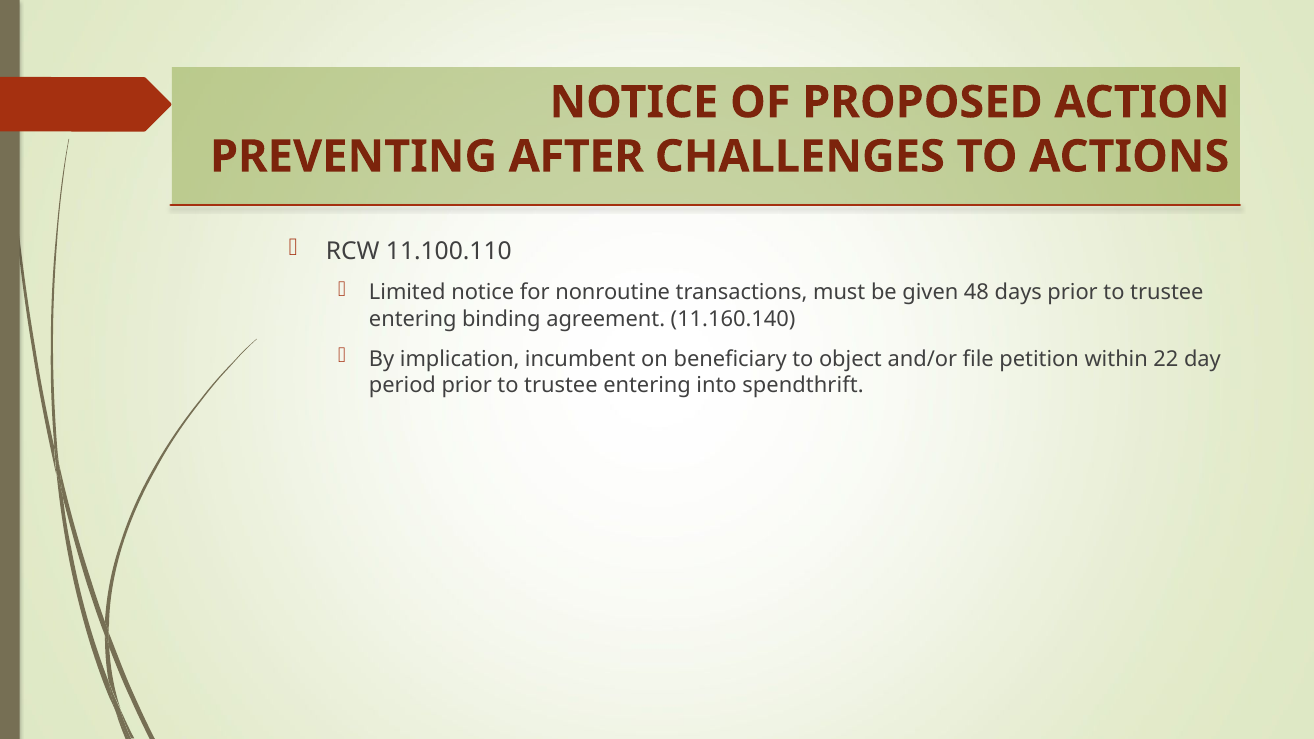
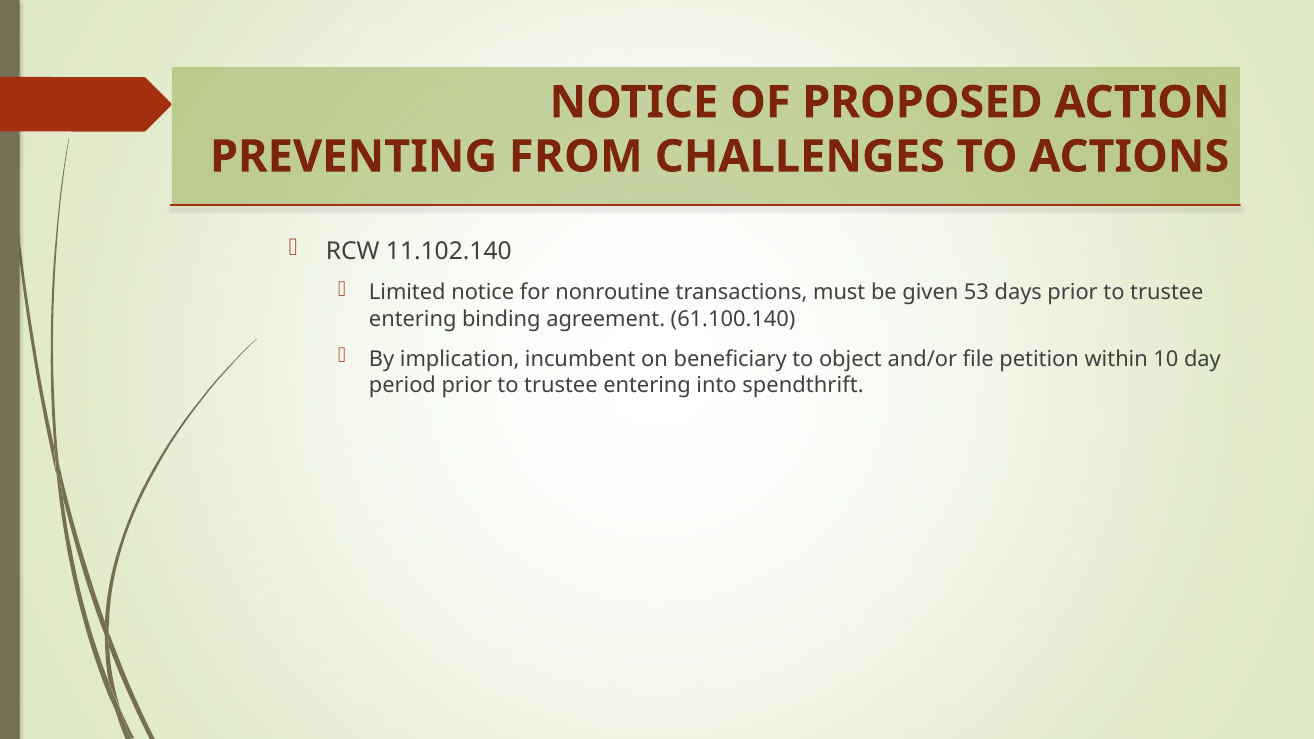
AFTER: AFTER -> FROM (576, 157)
11.100.110: 11.100.110 -> 11.102.140 (449, 251)
48: 48 -> 53 (976, 293)
11.160.140: 11.160.140 -> 61.100.140 (733, 319)
22: 22 -> 10 (1166, 359)
